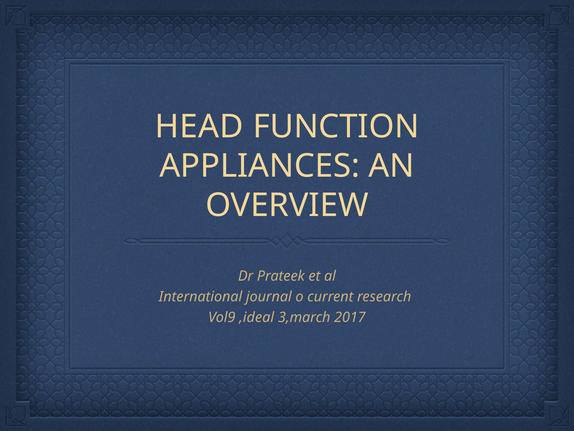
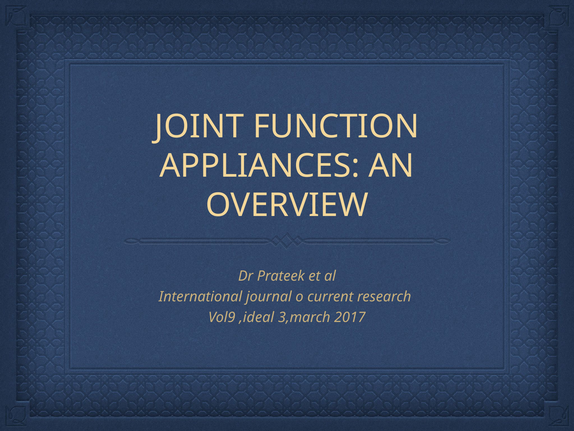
HEAD: HEAD -> JOINT (199, 126)
